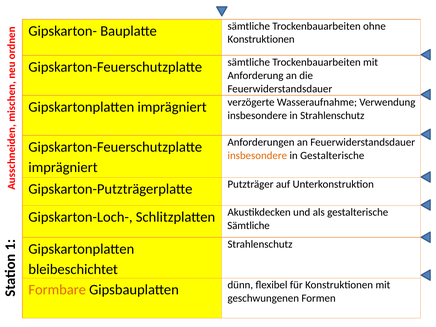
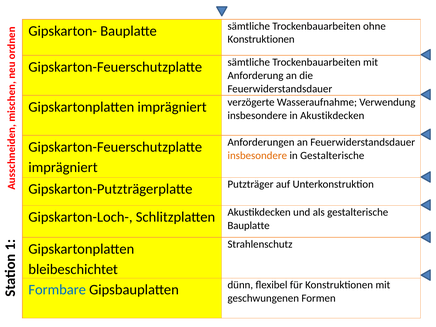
in Strahlenschutz: Strahlenschutz -> Akustikdecken (332, 115)
Sämtliche: Sämtliche -> Bauplatte (249, 226)
Formbare colour: orange -> blue (57, 290)
